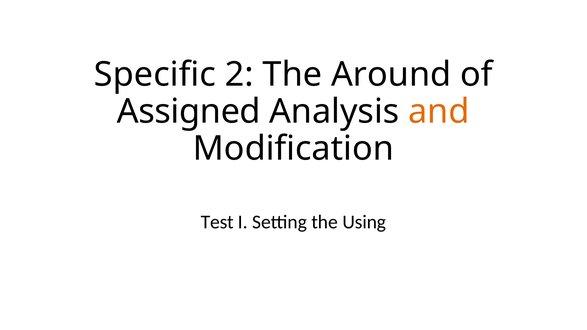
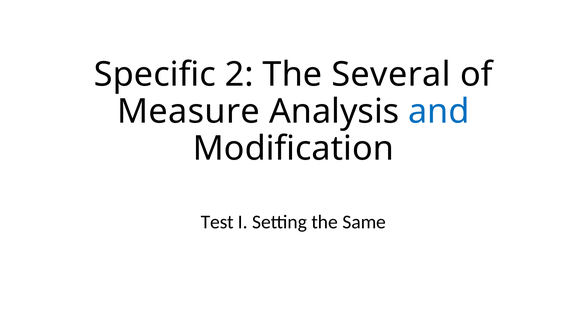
Around: Around -> Several (391, 75)
Assigned: Assigned -> Measure (188, 111)
and colour: orange -> blue (439, 111)
Using: Using -> Same (364, 222)
